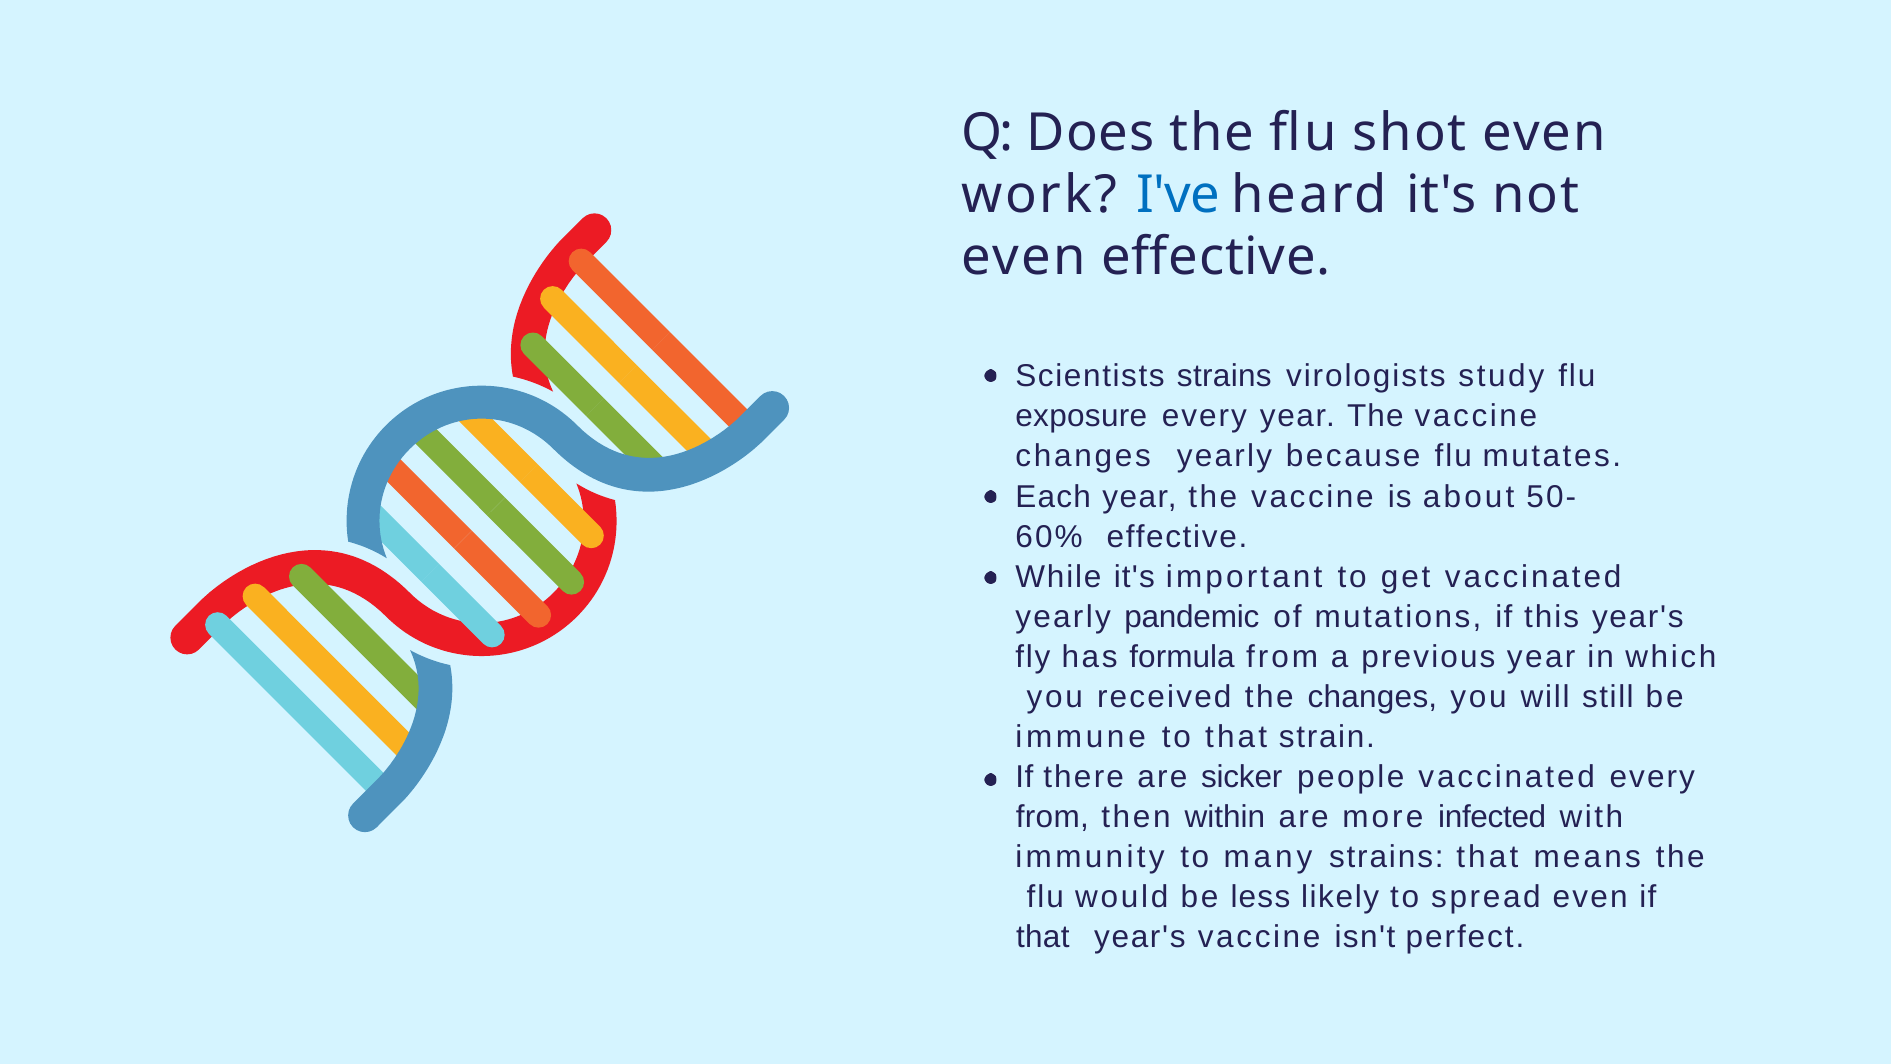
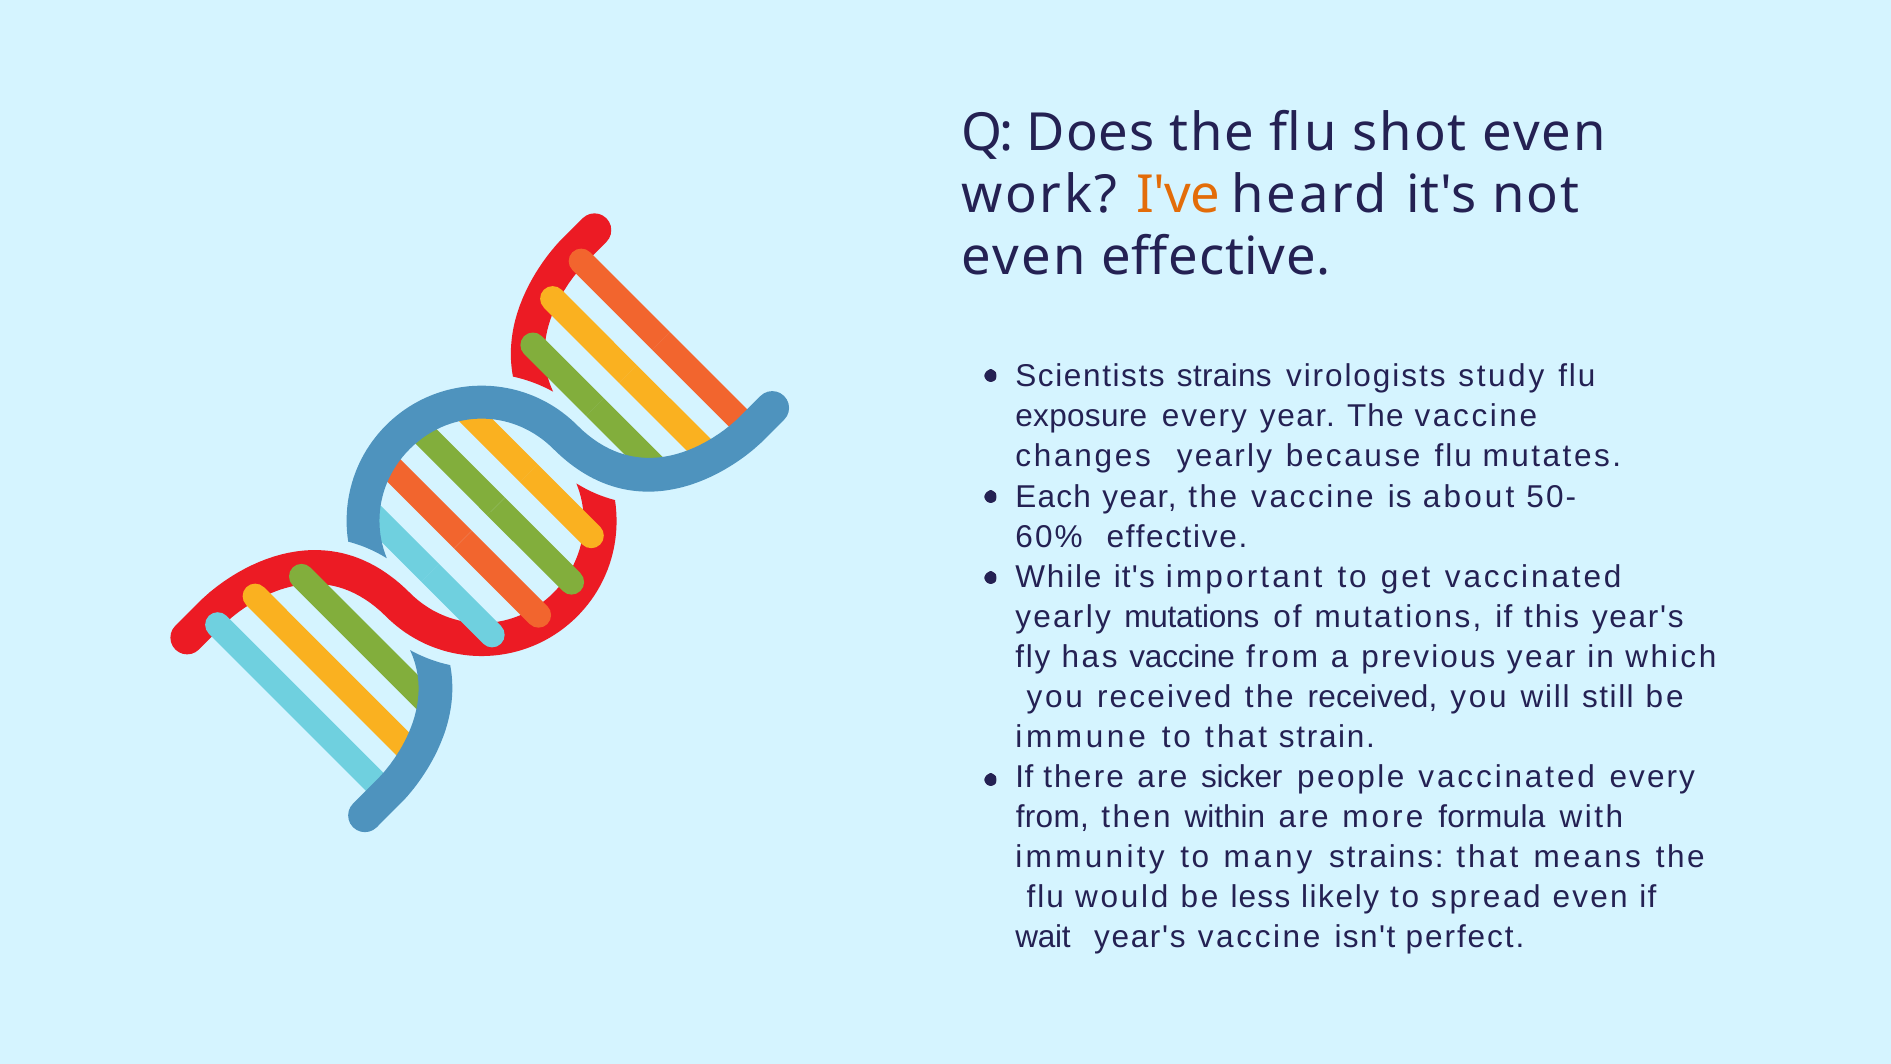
I've colour: blue -> orange (1178, 195)
yearly pandemic: pandemic -> mutations (1192, 617)
has formula: formula -> vaccine (1182, 657)
the changes: changes -> received (1372, 697)
infected: infected -> formula (1492, 817)
that: that -> wait (1043, 937)
